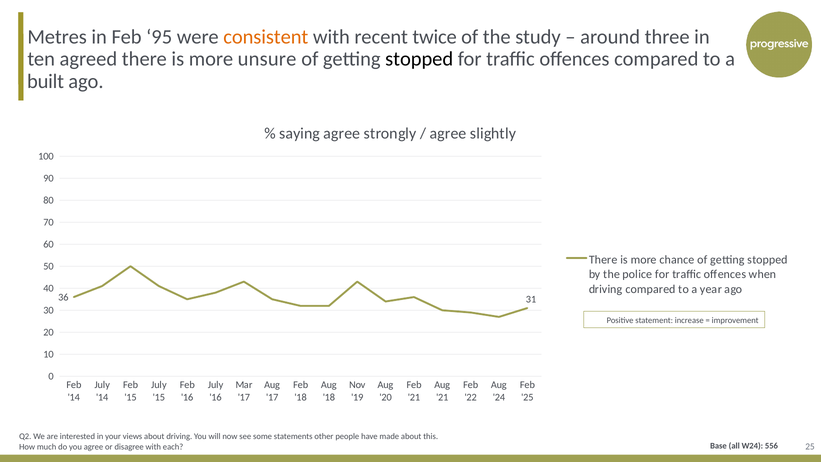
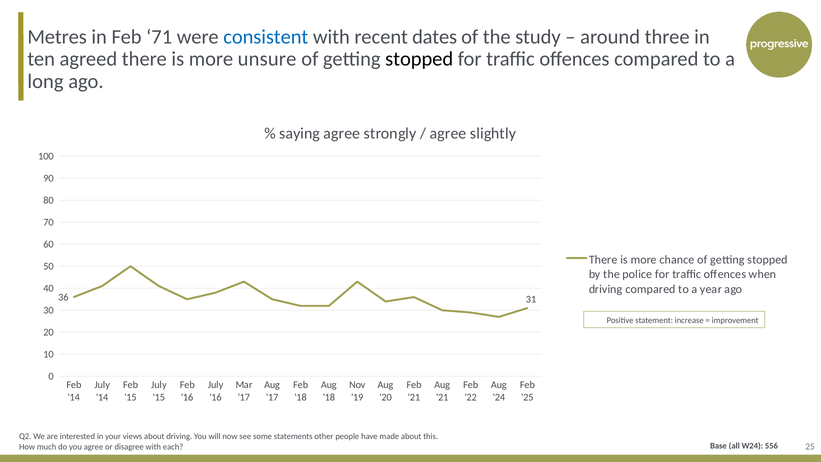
95: 95 -> 71 (159, 37)
consistent colour: orange -> blue (266, 37)
twice: twice -> dates (435, 37)
built: built -> long (45, 81)
